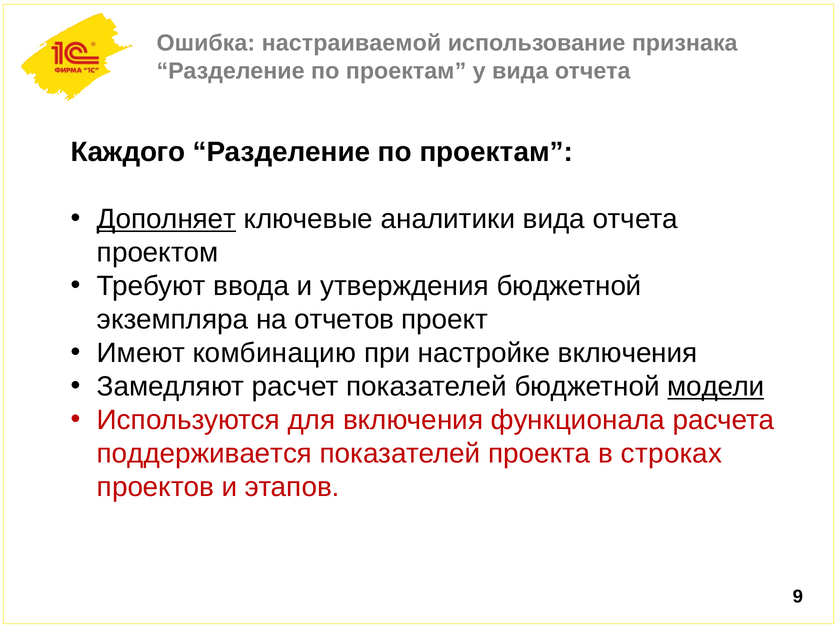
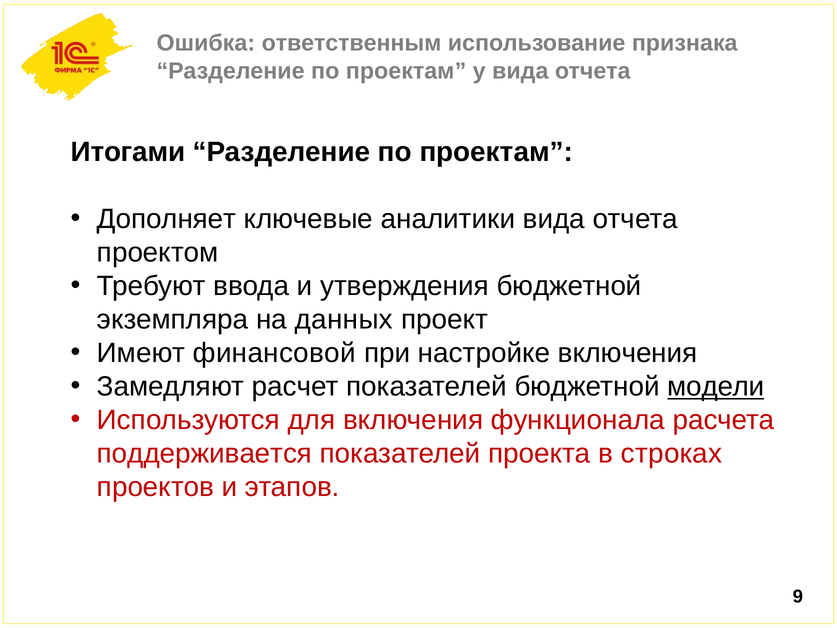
настраиваемой: настраиваемой -> ответственным (352, 43)
Каждого: Каждого -> Итогами (128, 152)
Дополняет underline: present -> none (166, 219)
отчетов: отчетов -> данных (344, 320)
комбинацию: комбинацию -> финансовой (274, 353)
